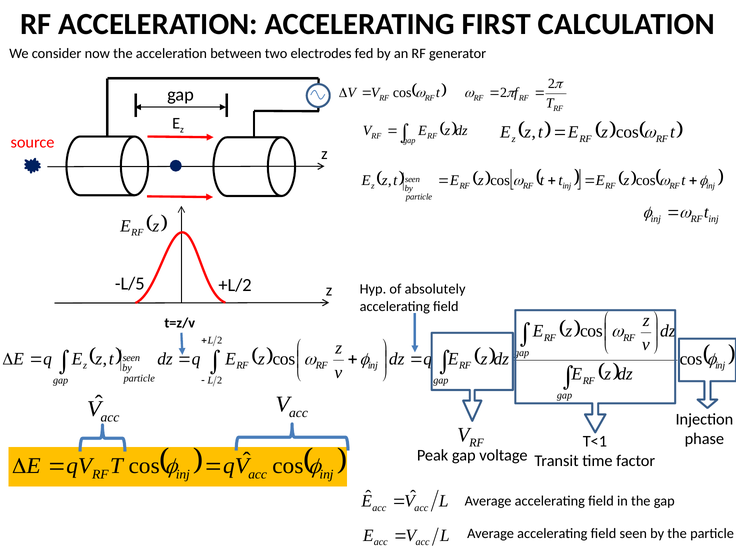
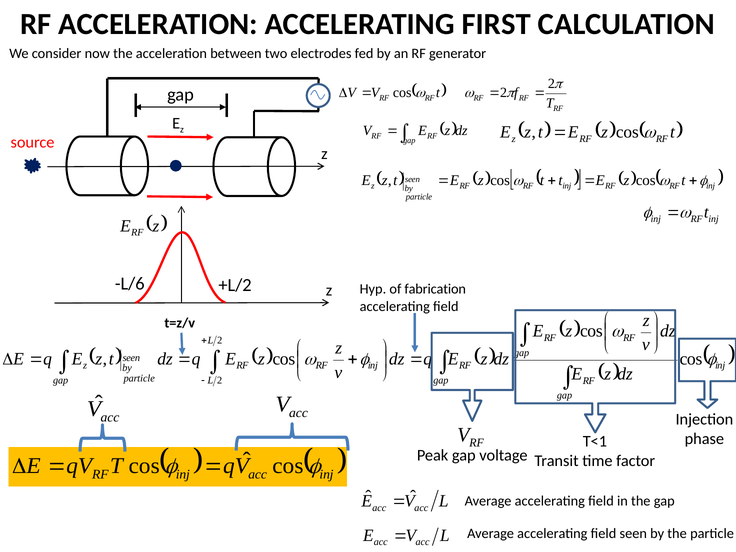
L/5: L/5 -> L/6 (130, 284)
absolutely: absolutely -> fabrication (435, 289)
